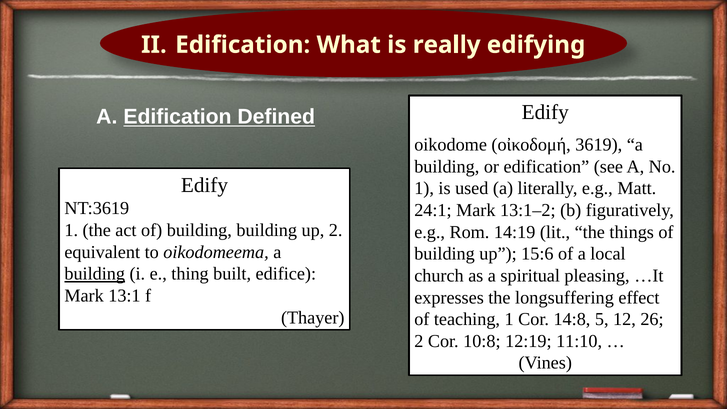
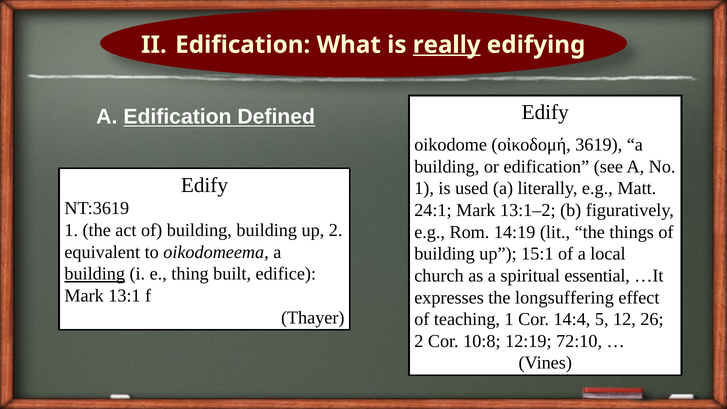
really underline: none -> present (447, 45)
15:6: 15:6 -> 15:1 (537, 254)
pleasing: pleasing -> essential (597, 276)
14:8: 14:8 -> 14:4 (572, 319)
11:10: 11:10 -> 72:10 (579, 341)
